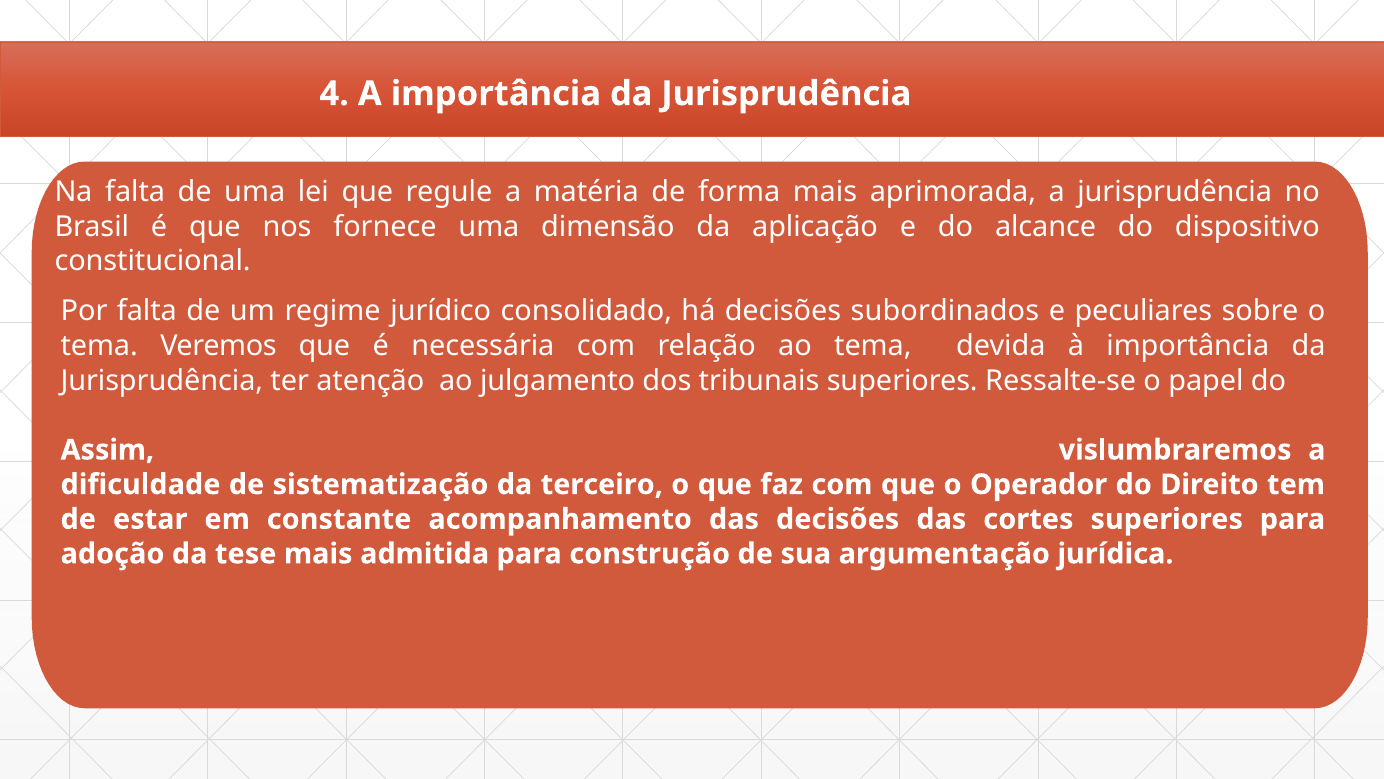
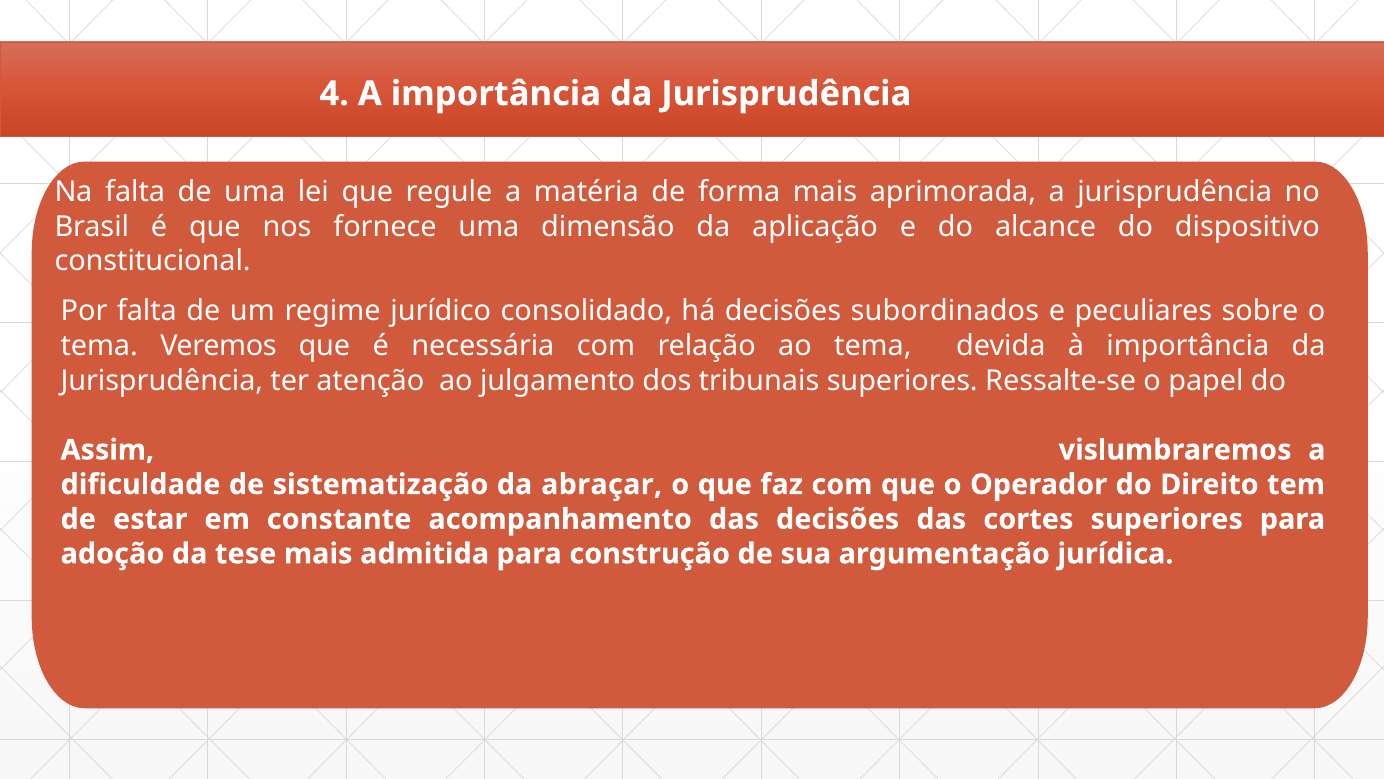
terceiro: terceiro -> abraçar (602, 484)
